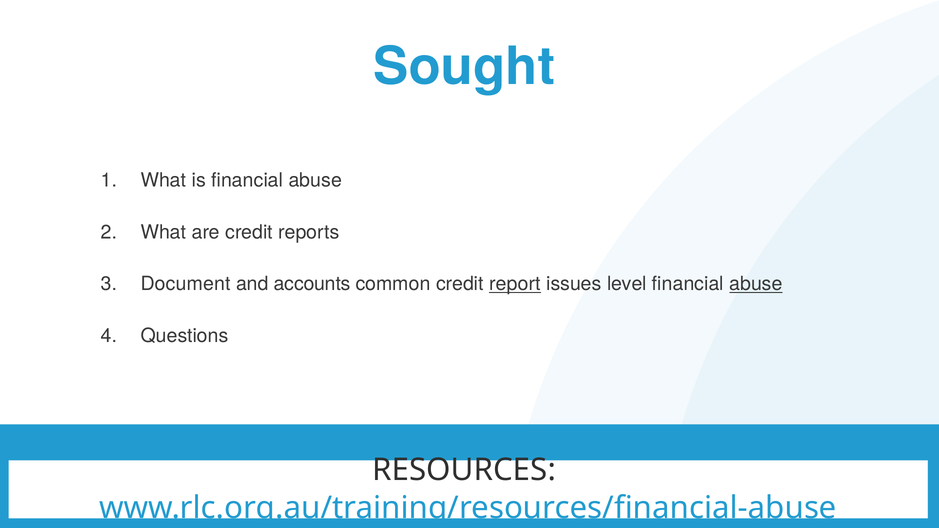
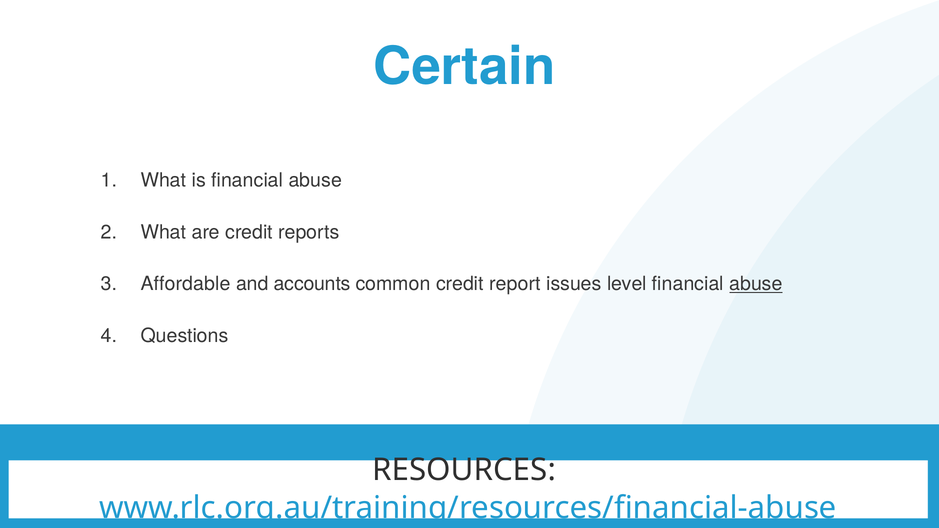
Sought: Sought -> Certain (464, 67)
Document: Document -> Affordable (186, 284)
report underline: present -> none (515, 284)
